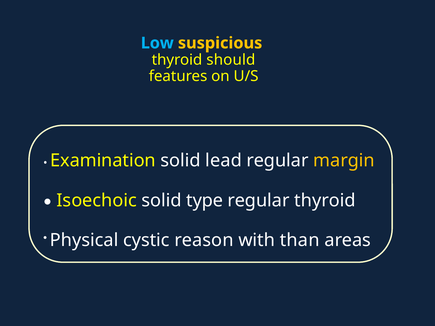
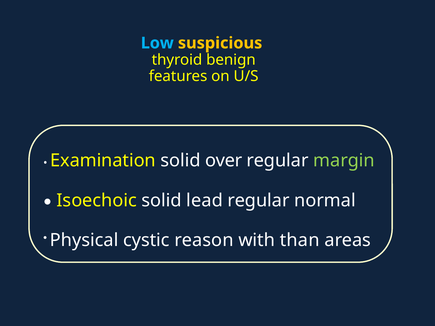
should: should -> benign (231, 60)
lead: lead -> over (224, 161)
margin colour: yellow -> light green (344, 161)
type: type -> lead (205, 201)
regular thyroid: thyroid -> normal (325, 201)
